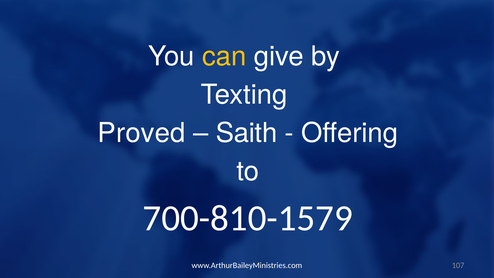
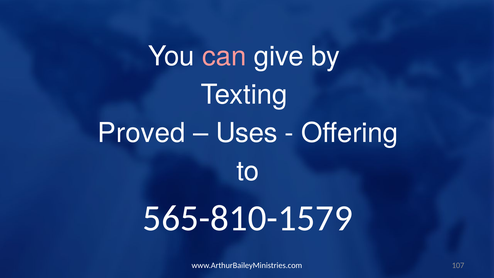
can colour: yellow -> pink (224, 56)
Saith: Saith -> Uses (247, 133)
700-810-1579: 700-810-1579 -> 565-810-1579 (248, 218)
